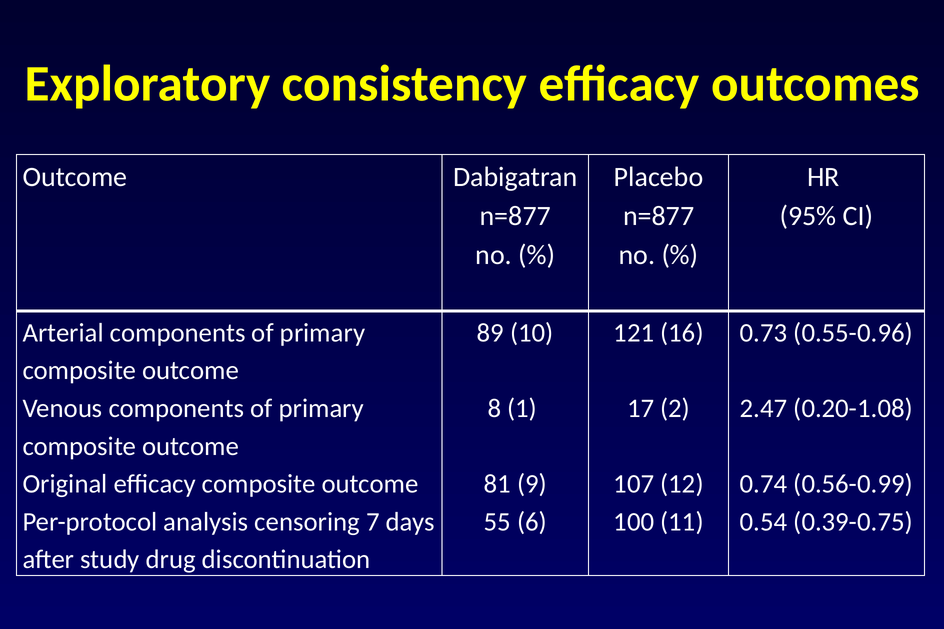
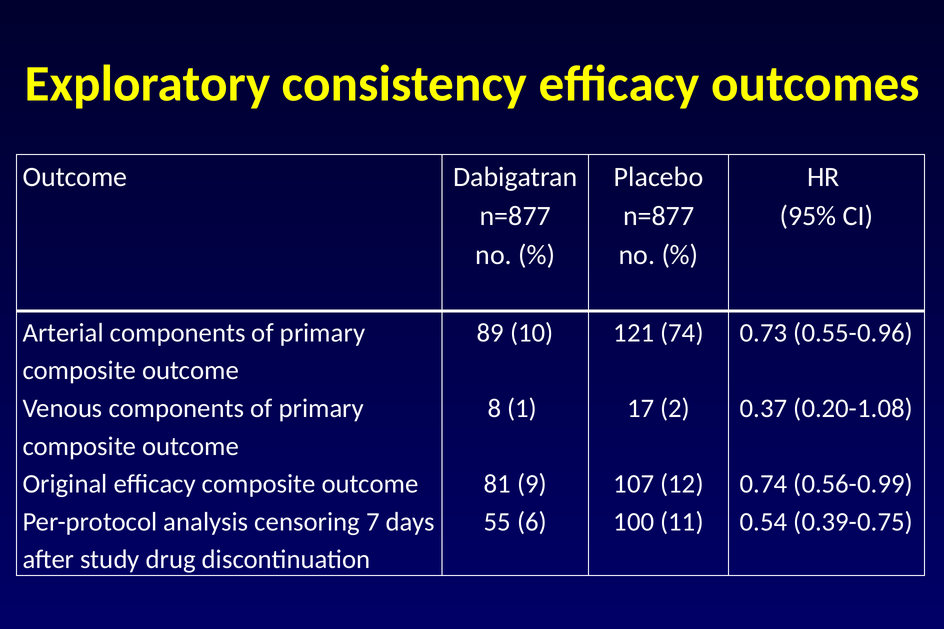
16: 16 -> 74 (682, 333)
2.47: 2.47 -> 0.37 (764, 409)
